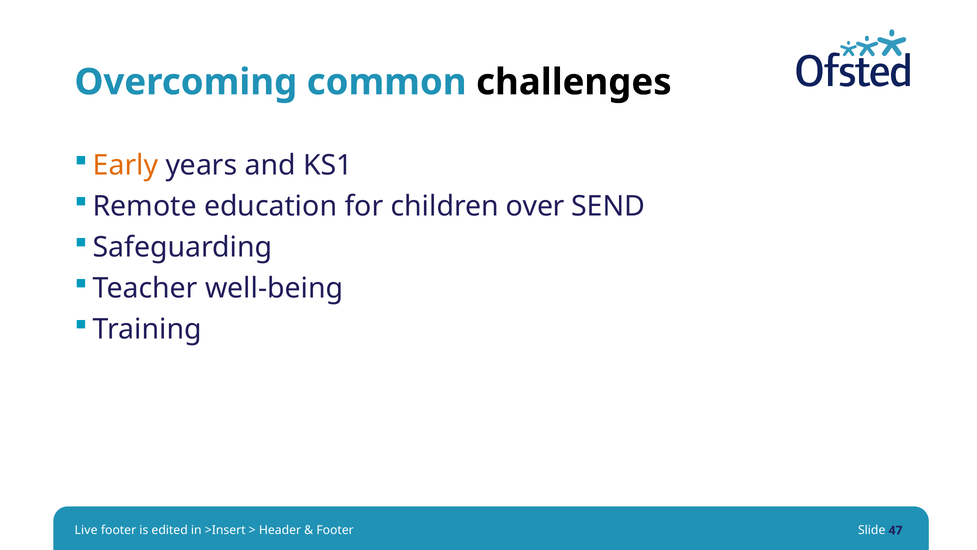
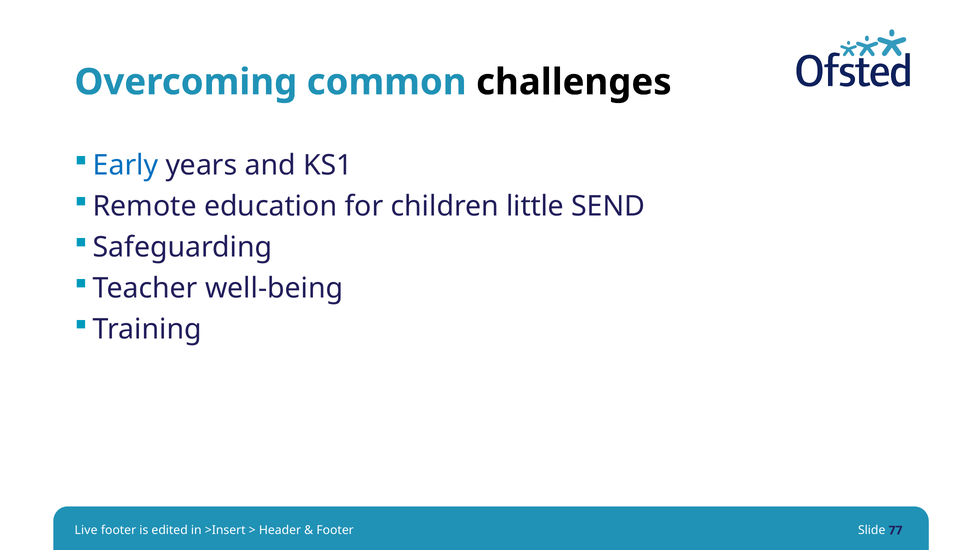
Early colour: orange -> blue (125, 165)
over: over -> little (535, 206)
47: 47 -> 77 (896, 530)
